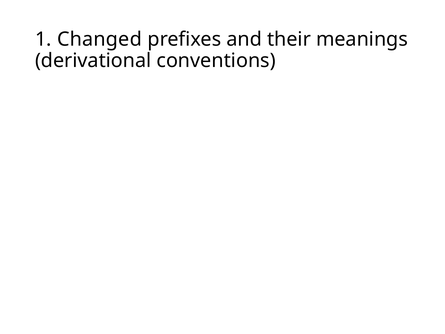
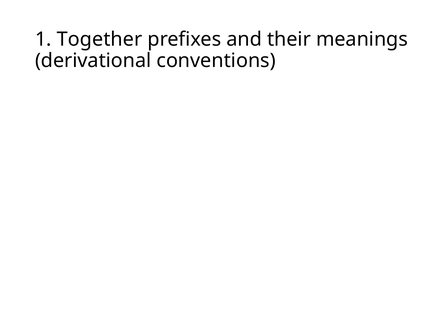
Changed: Changed -> Together (100, 39)
